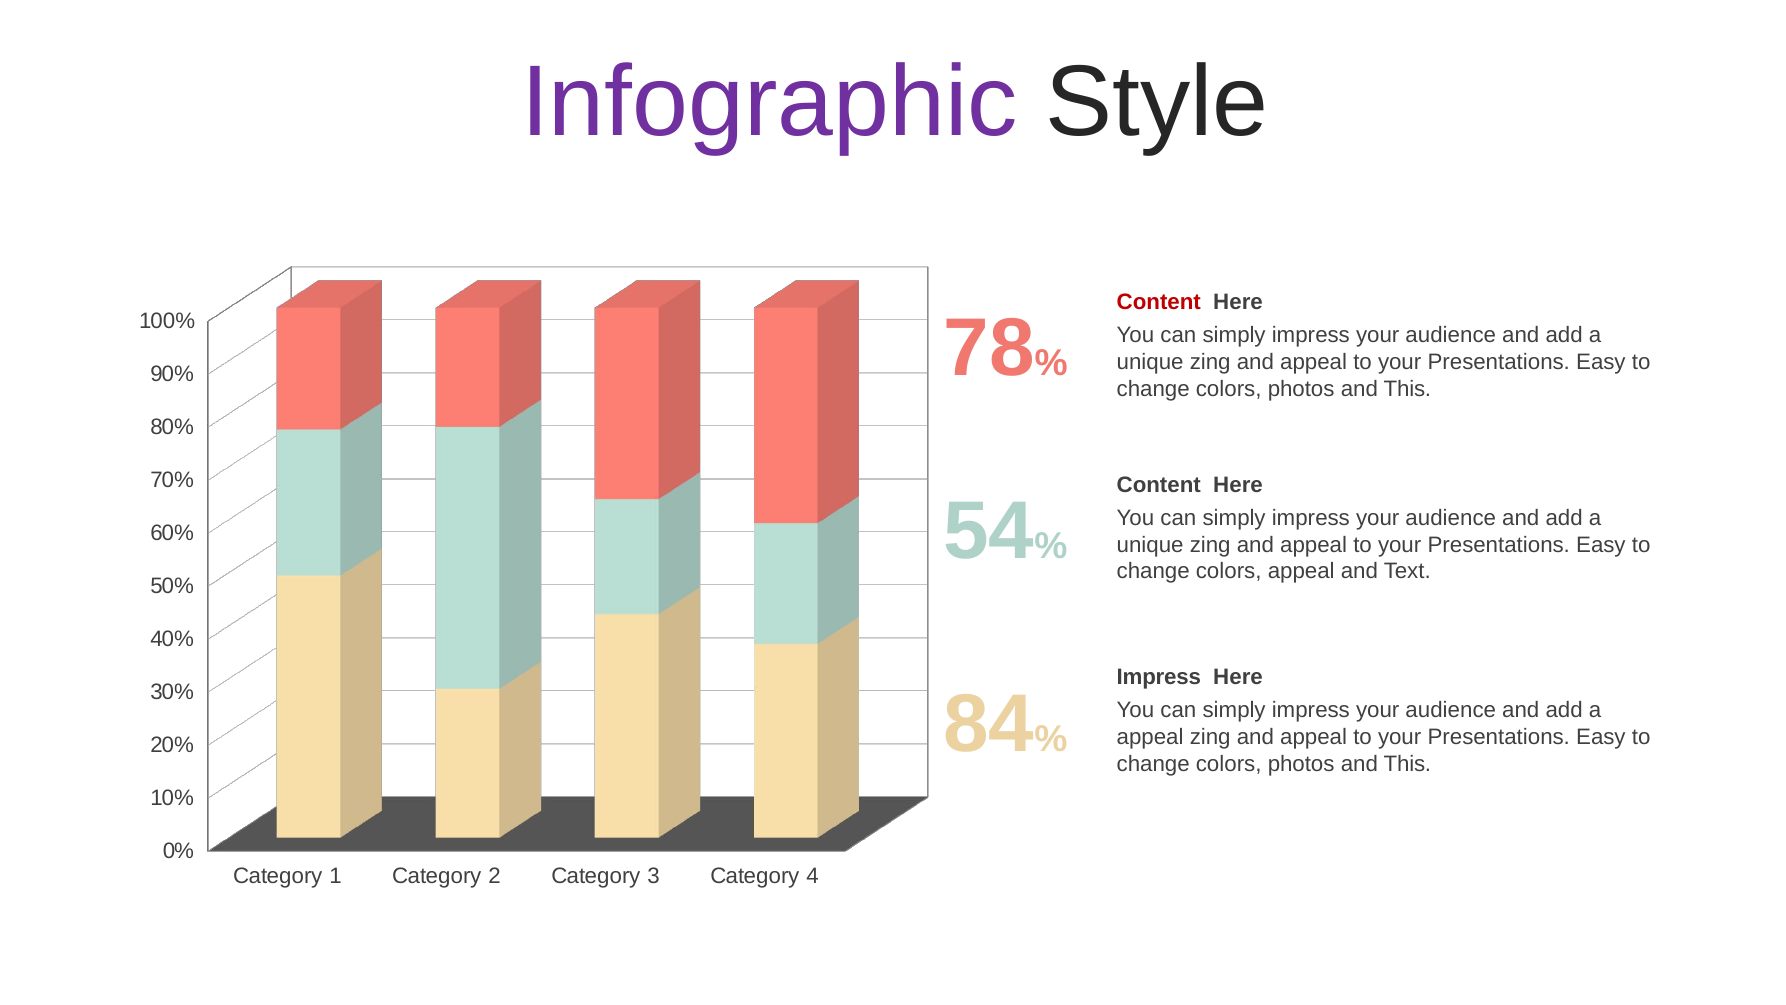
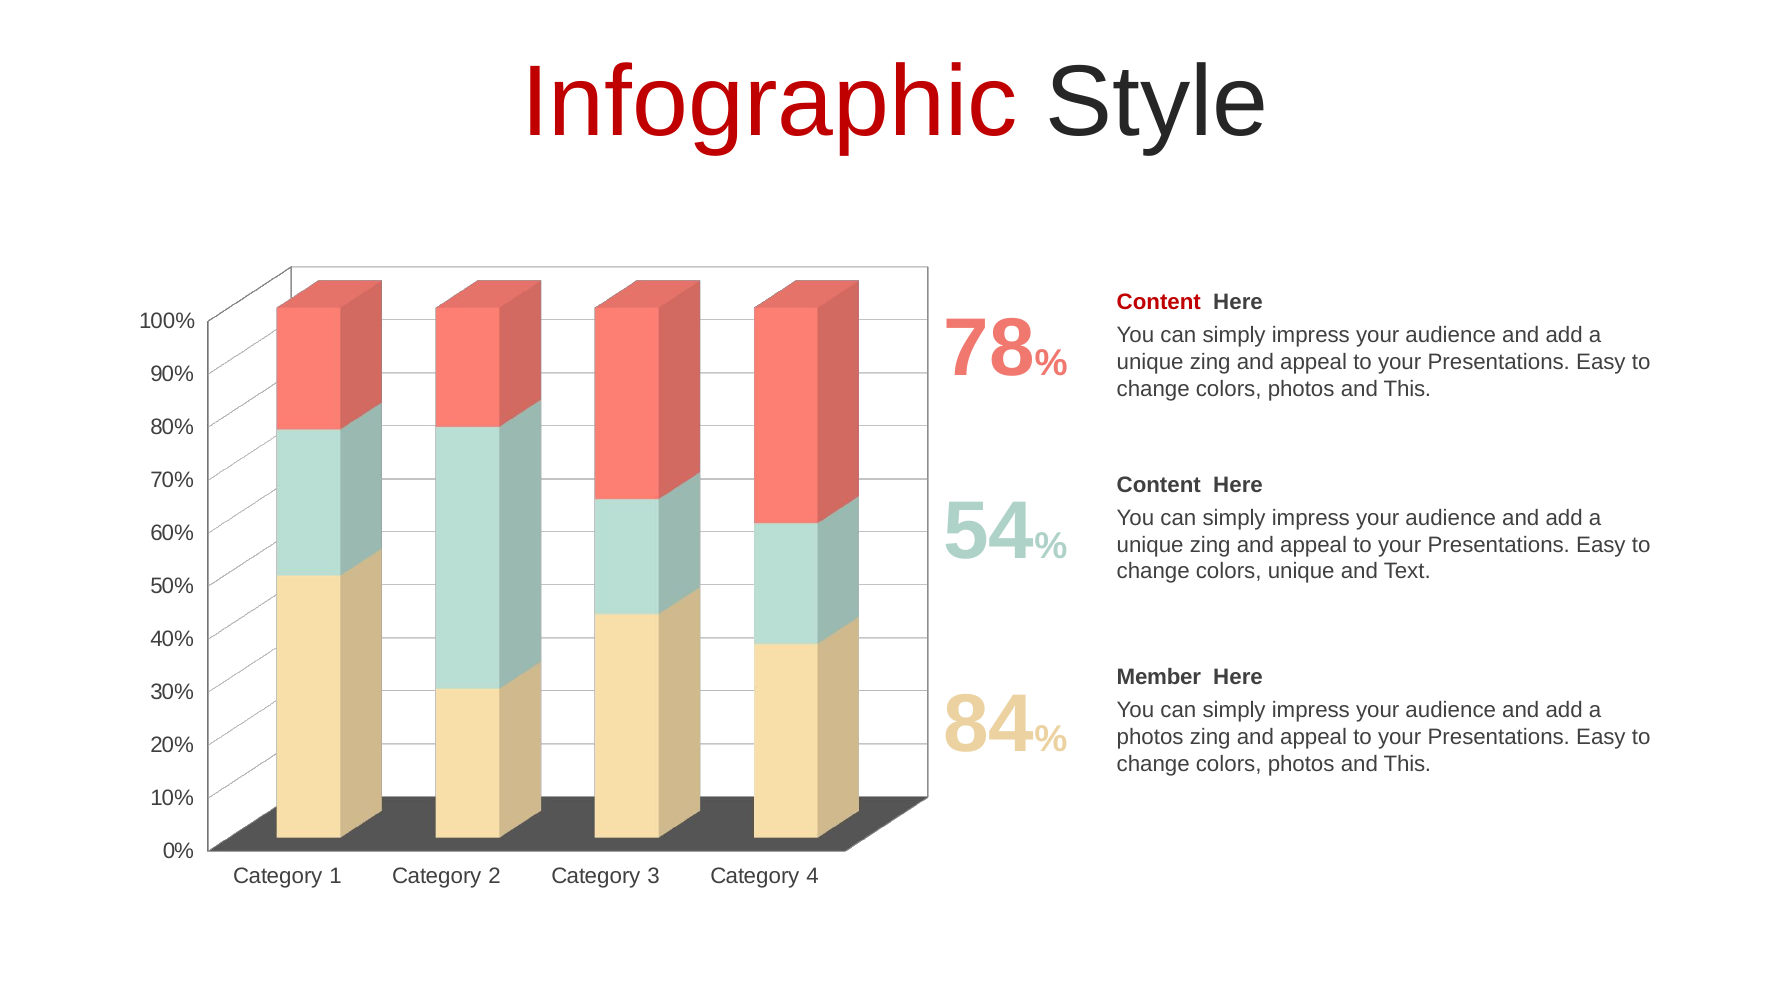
Infographic colour: purple -> red (769, 102)
colors appeal: appeal -> unique (1301, 571)
Impress: Impress -> Member (1159, 677)
appeal: appeal -> photos (1150, 737)
